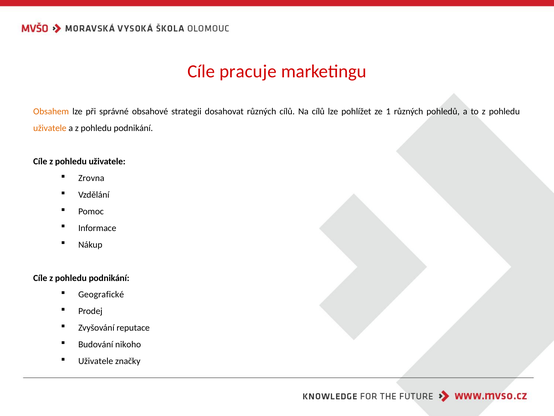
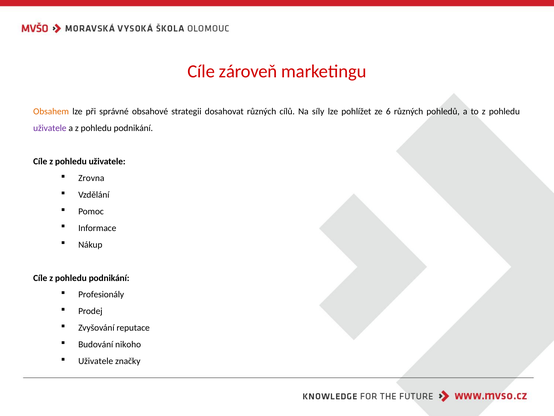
pracuje: pracuje -> zároveň (248, 71)
Na cílů: cílů -> síly (318, 111)
1: 1 -> 6 (388, 111)
uživatele colour: orange -> purple (50, 128)
Geografické: Geografické -> Profesionály (101, 294)
